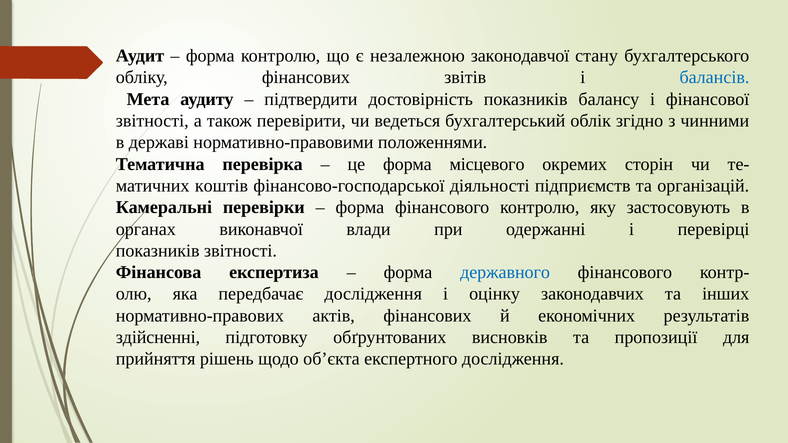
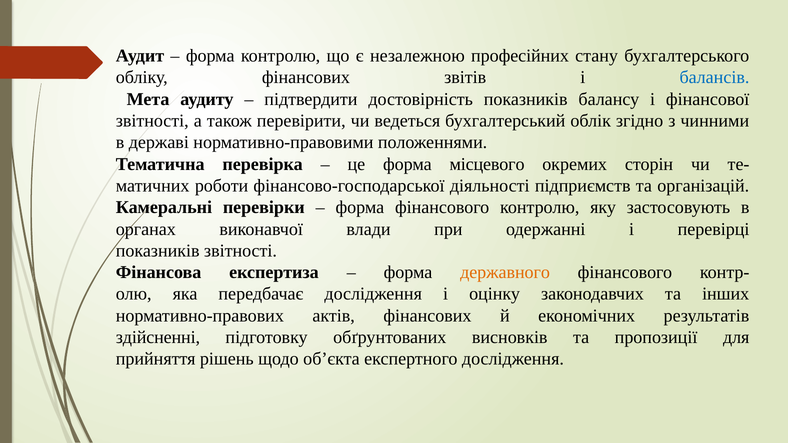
законодавчої: законодавчої -> професійних (520, 56)
коштів: коштів -> роботи (222, 186)
державного colour: blue -> orange (505, 273)
